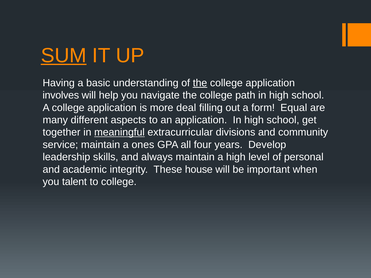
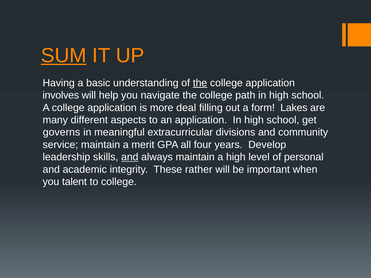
Equal: Equal -> Lakes (294, 108)
together: together -> governs (62, 132)
meaningful underline: present -> none (119, 132)
ones: ones -> merit (143, 145)
and underline: none -> present (130, 157)
house: house -> rather (199, 170)
